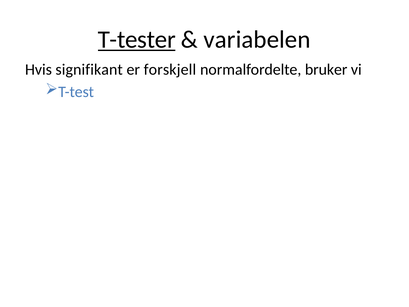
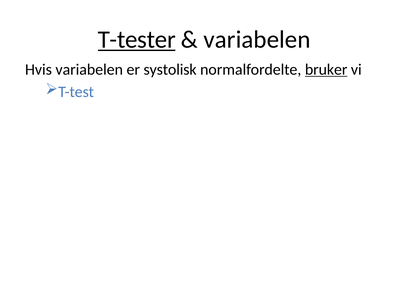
Hvis signifikant: signifikant -> variabelen (89, 69)
forskjell: forskjell -> systolisk (170, 69)
bruker underline: none -> present (326, 69)
